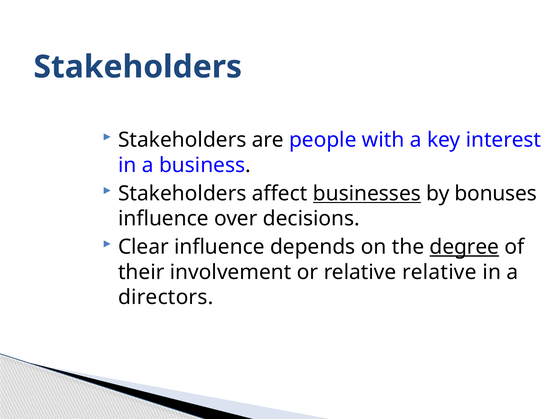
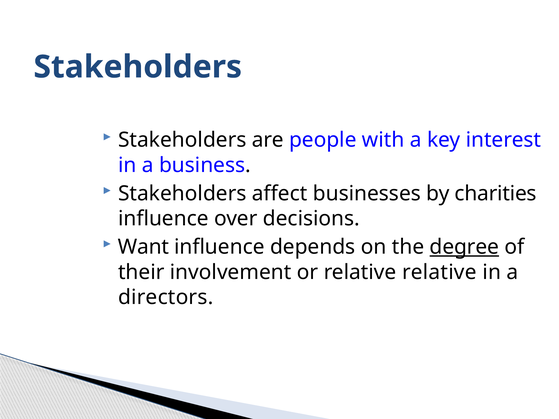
businesses underline: present -> none (367, 194)
bonuses: bonuses -> charities (496, 194)
Clear: Clear -> Want (143, 247)
